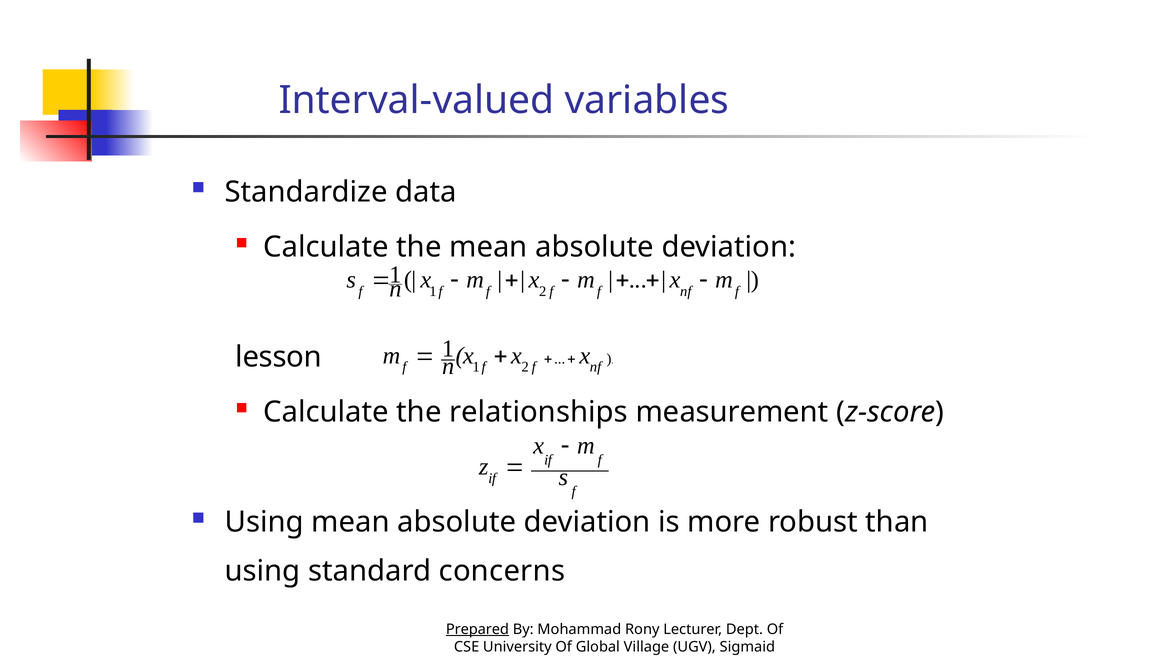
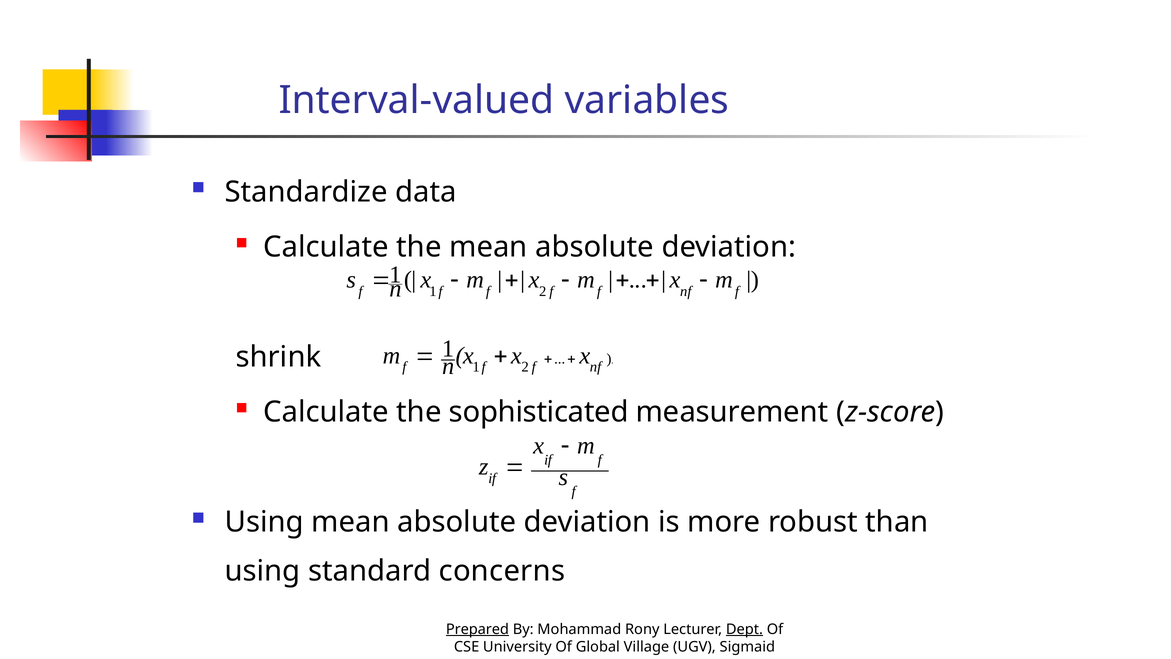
lesson: lesson -> shrink (279, 357)
relationships: relationships -> sophisticated (539, 412)
Dept underline: none -> present (744, 629)
